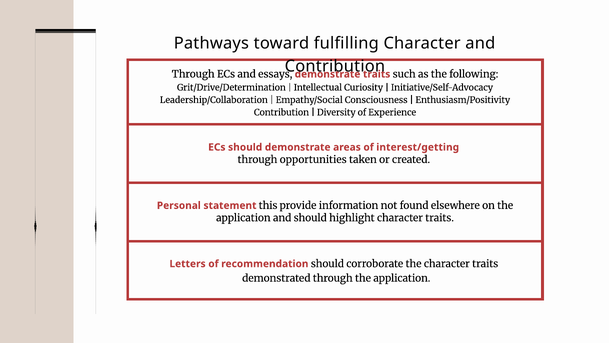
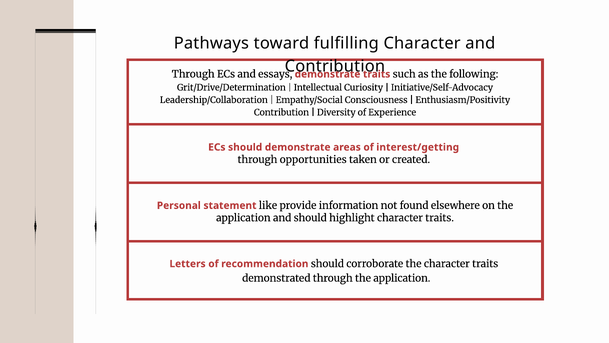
this: this -> like (268, 205)
